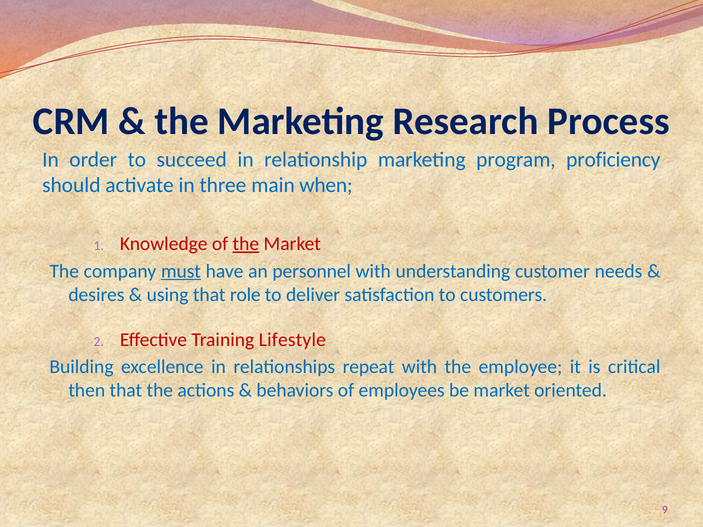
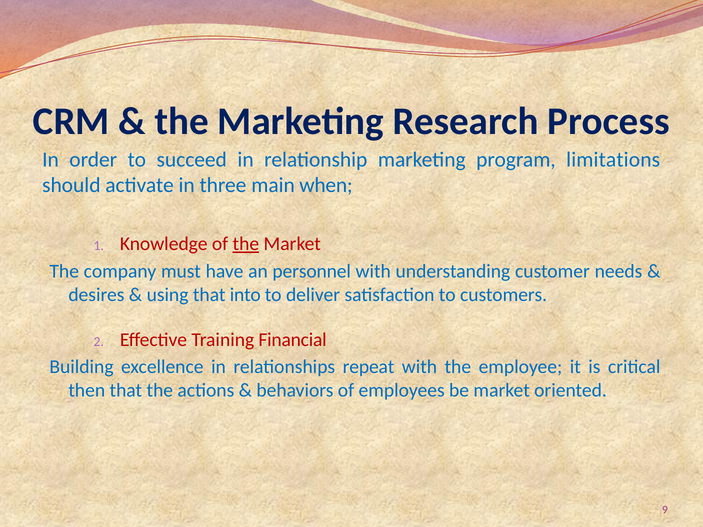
proficiency: proficiency -> limitations (613, 160)
must underline: present -> none (181, 271)
role: role -> into (245, 295)
Lifestyle: Lifestyle -> Financial (293, 340)
